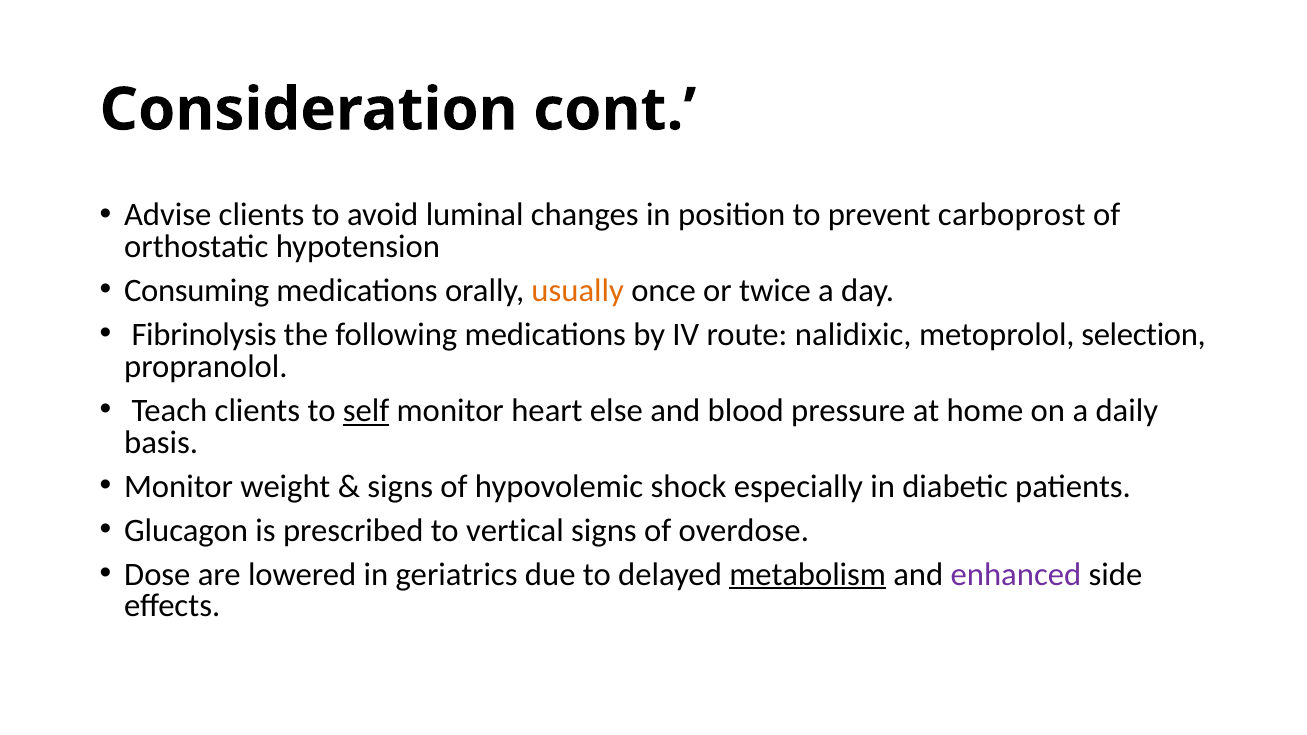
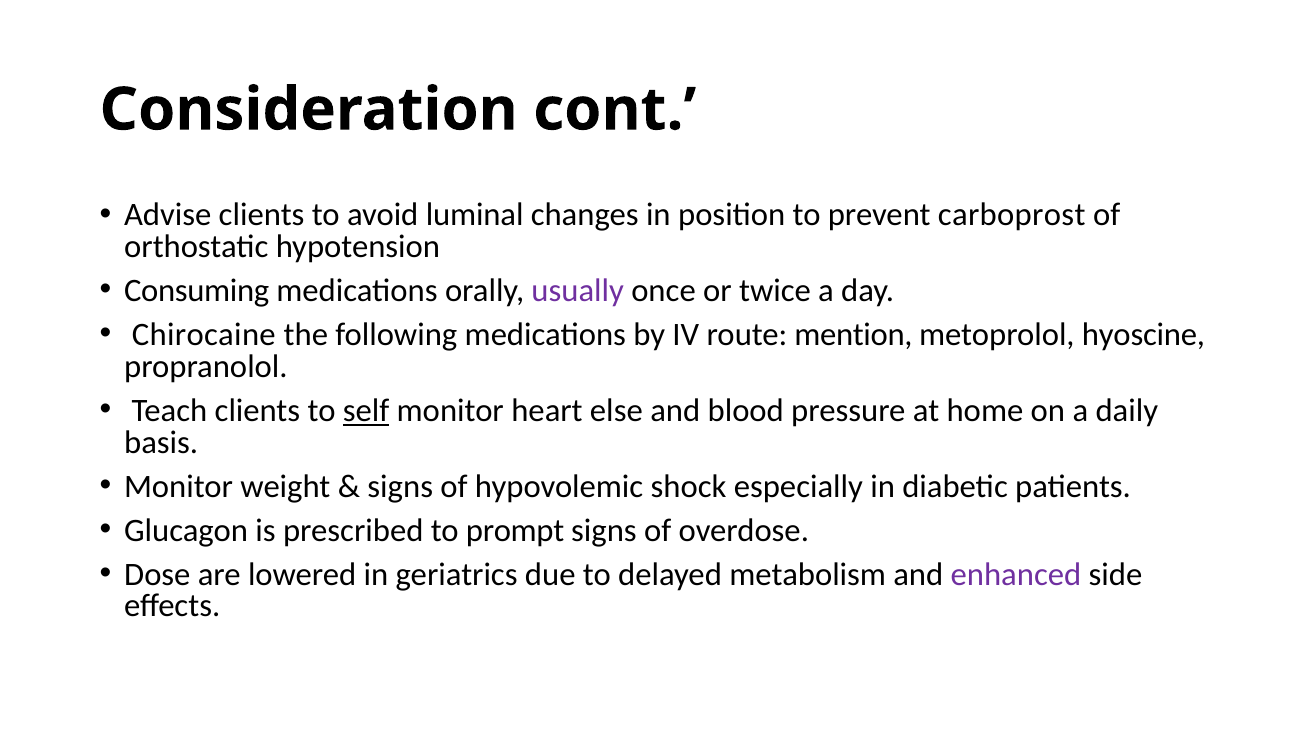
usually colour: orange -> purple (578, 291)
Fibrinolysis: Fibrinolysis -> Chirocaine (204, 335)
nalidixic: nalidixic -> mention (853, 335)
selection: selection -> hyoscine (1144, 335)
vertical: vertical -> prompt (515, 530)
metabolism underline: present -> none (808, 574)
